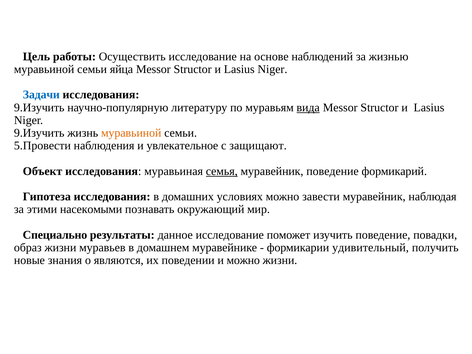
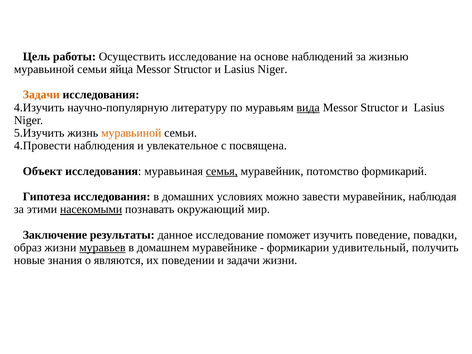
Задачи colour: blue -> orange (41, 95)
9.Изучить: 9.Изучить -> 4.Изучить (39, 107)
9.Изучить: 9.Изучить -> 5.Изучить (39, 133)
5.Провести: 5.Провести -> 4.Провести (42, 146)
защищают: защищают -> посвящена (258, 146)
муравейник поведение: поведение -> потомство (333, 171)
насекомыми underline: none -> present (91, 209)
Специально: Специально -> Заключение (55, 235)
муравьев underline: none -> present (102, 248)
и можно: можно -> задачи (243, 260)
